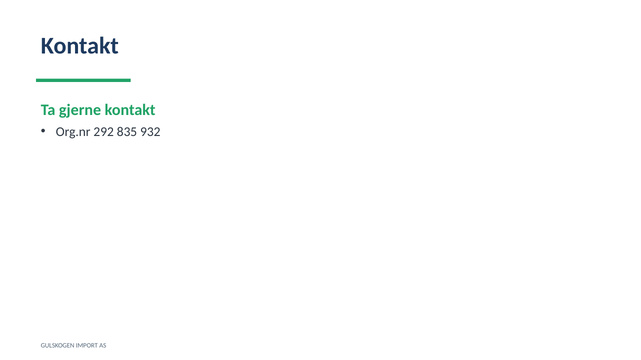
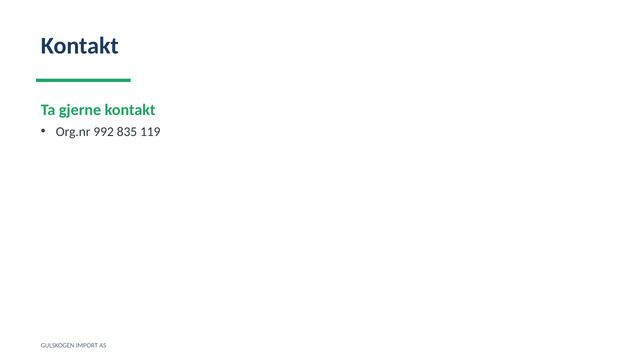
292: 292 -> 992 (104, 132)
932: 932 -> 119 (150, 132)
